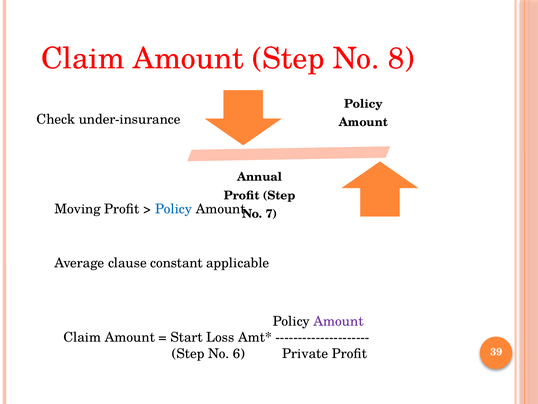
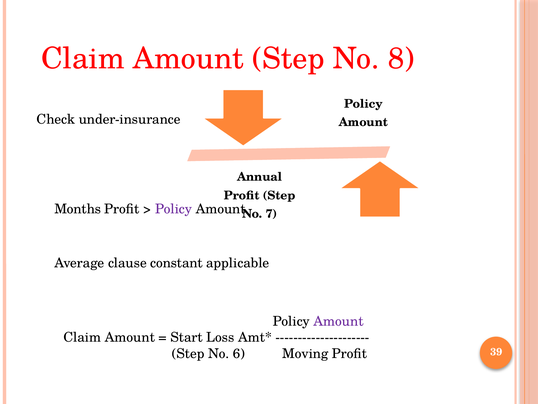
Moving: Moving -> Months (78, 209)
Policy colour: blue -> purple (174, 209)
Private: Private -> Moving (305, 353)
